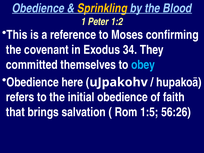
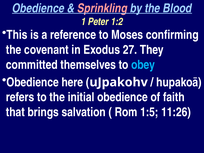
Sprinkling colour: yellow -> pink (102, 8)
34: 34 -> 27 (130, 50)
56:26: 56:26 -> 11:26 (176, 112)
